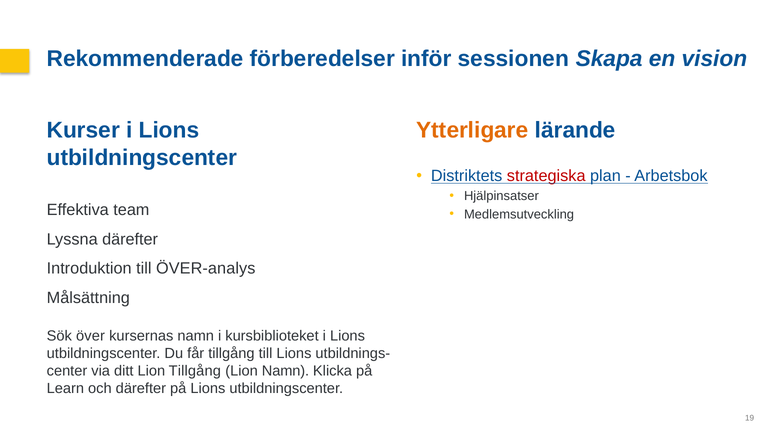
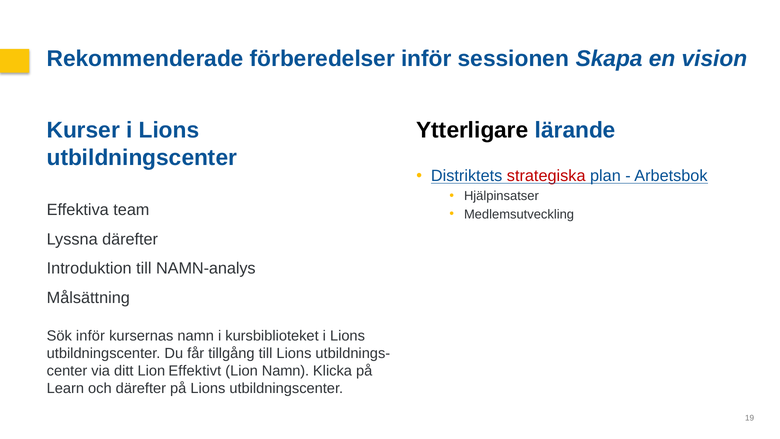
Ytterligare colour: orange -> black (472, 130)
ÖVER-analys: ÖVER-analys -> NAMN-analys (206, 268)
Sök över: över -> inför (90, 335)
Lion Tillgång: Tillgång -> Effektivt (195, 371)
